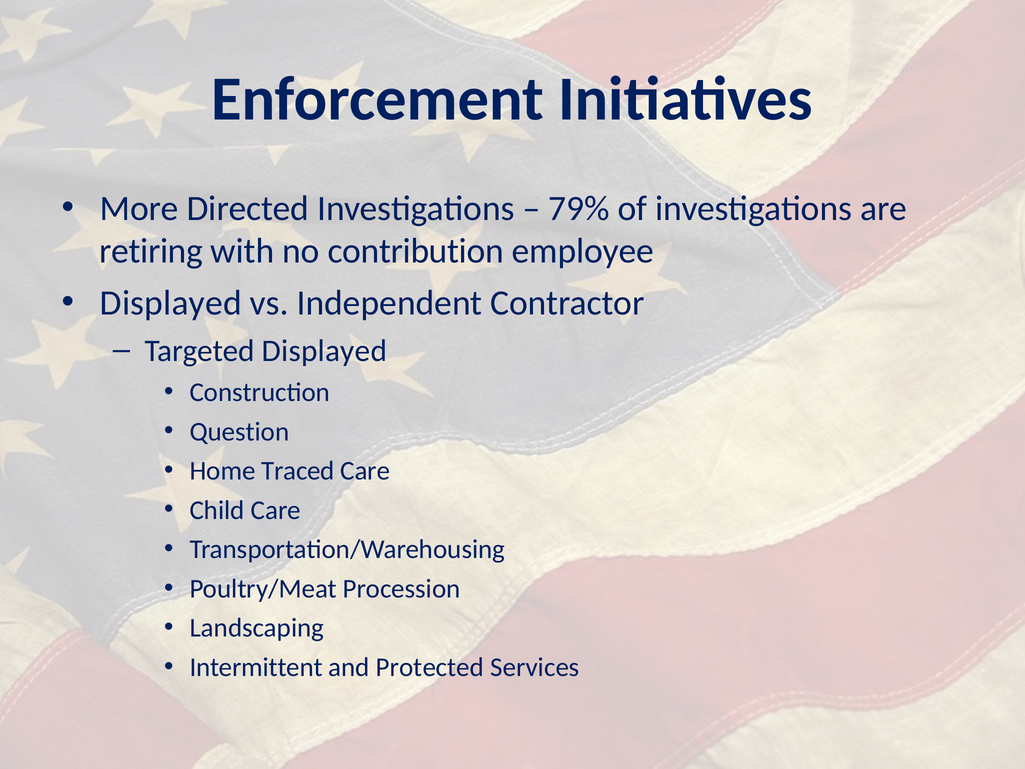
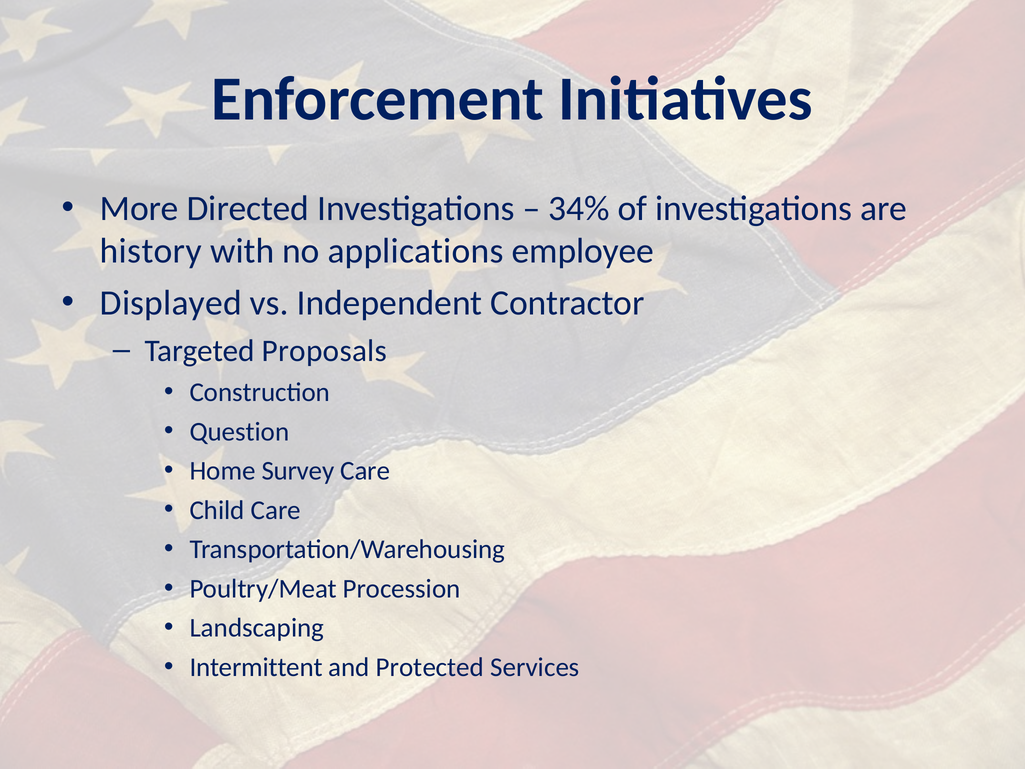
79%: 79% -> 34% (579, 208)
retiring: retiring -> history (151, 251)
contribution: contribution -> applications (416, 251)
Targeted Displayed: Displayed -> Proposals (324, 351)
Traced: Traced -> Survey (298, 471)
